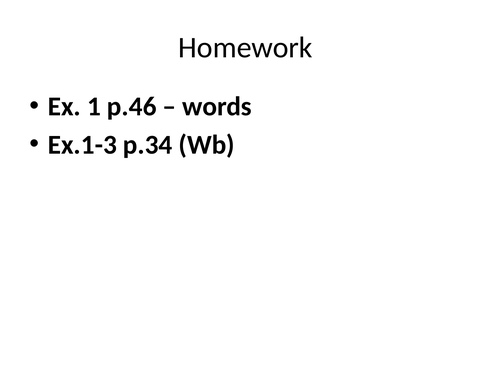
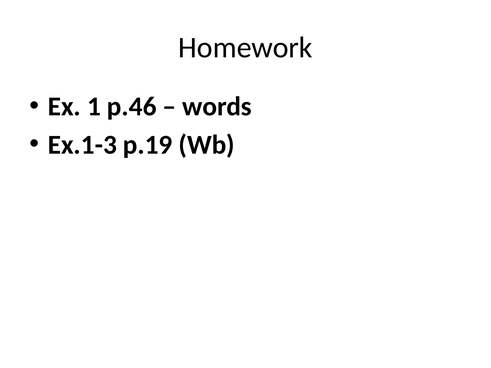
p.34: p.34 -> p.19 (148, 145)
